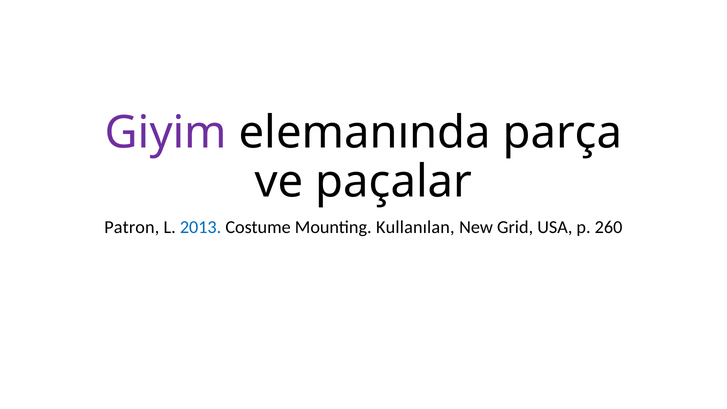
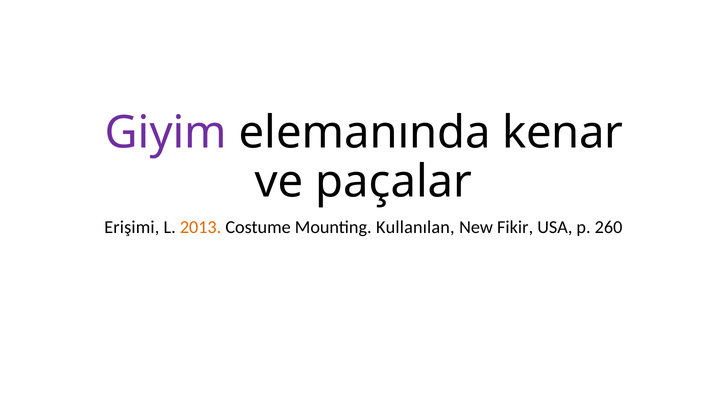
parça: parça -> kenar (563, 133)
Patron: Patron -> Erişimi (132, 227)
2013 colour: blue -> orange (201, 227)
Grid: Grid -> Fikir (515, 227)
